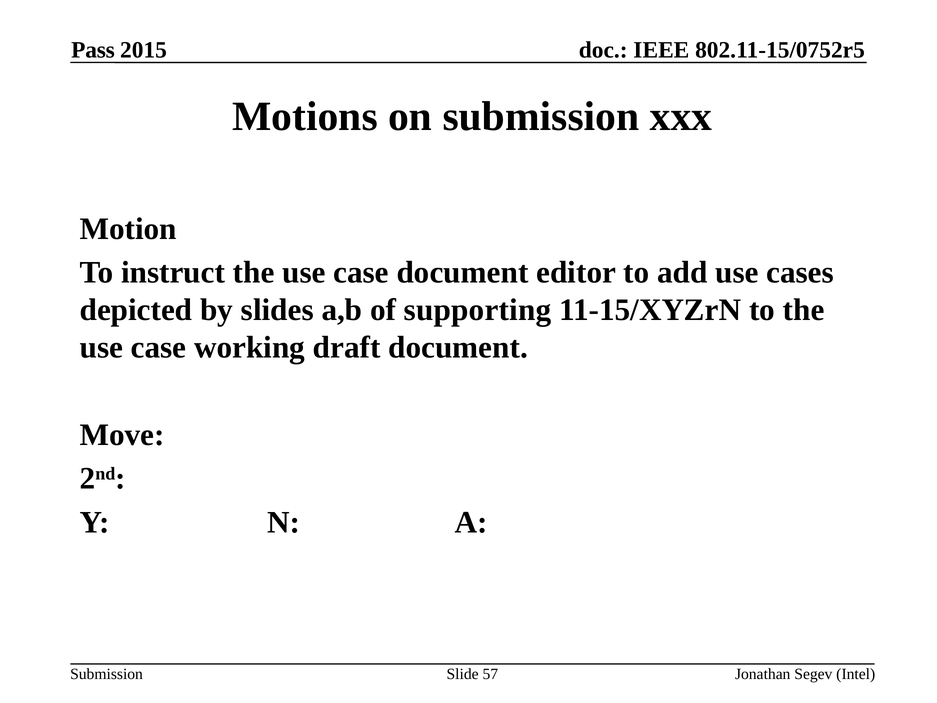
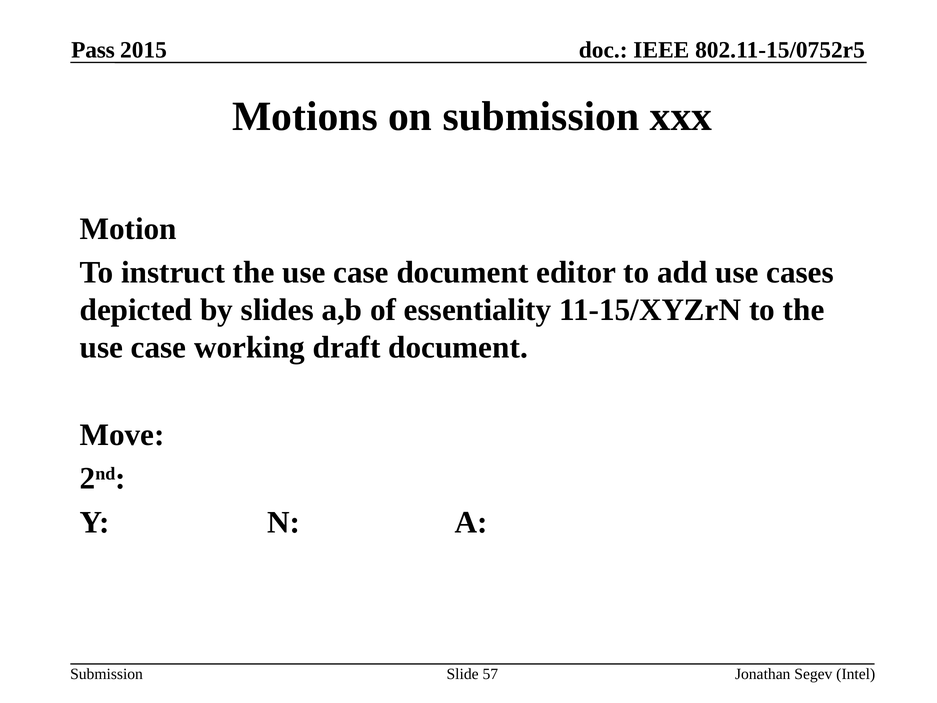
supporting: supporting -> essentiality (478, 310)
